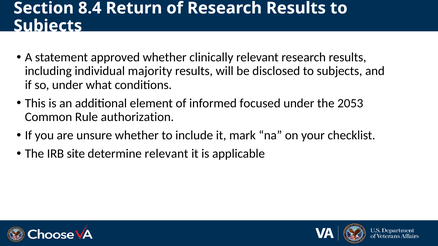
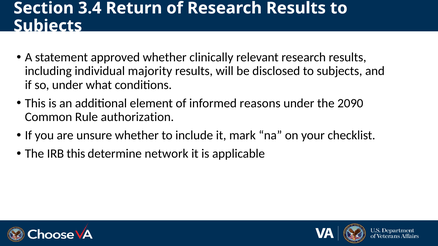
8.4: 8.4 -> 3.4 (90, 8)
focused: focused -> reasons (260, 103)
2053: 2053 -> 2090 (350, 103)
IRB site: site -> this (76, 154)
determine relevant: relevant -> network (167, 154)
